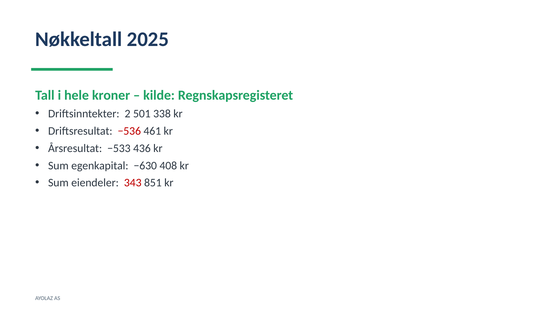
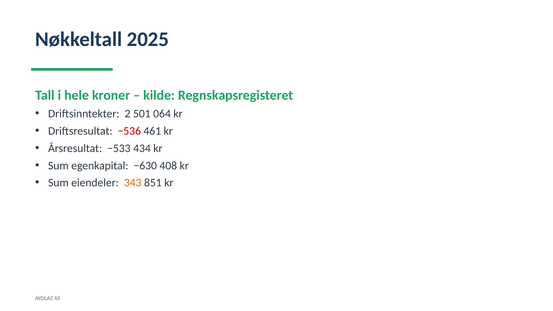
338: 338 -> 064 (162, 114)
436: 436 -> 434 (142, 148)
343 colour: red -> orange (133, 183)
